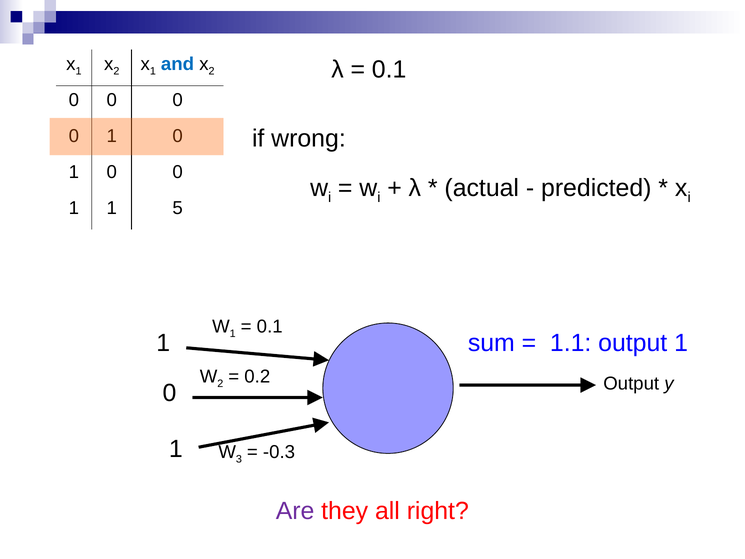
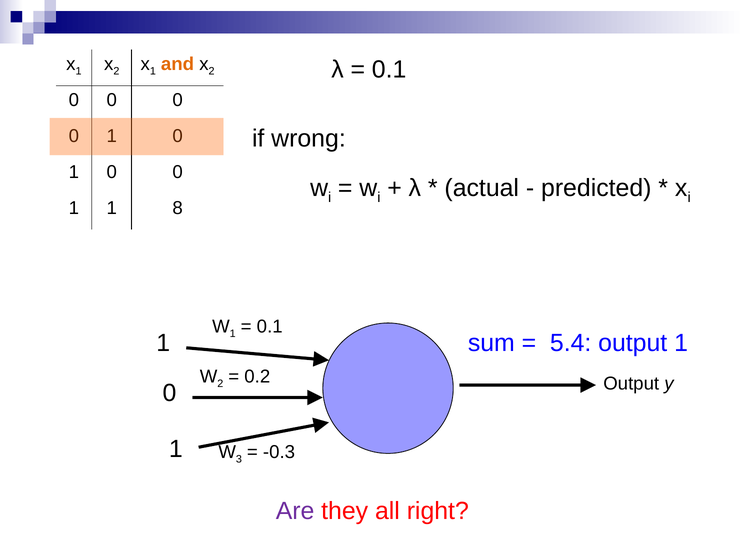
and colour: blue -> orange (177, 64)
5: 5 -> 8 (178, 208)
1.1: 1.1 -> 5.4 (571, 343)
